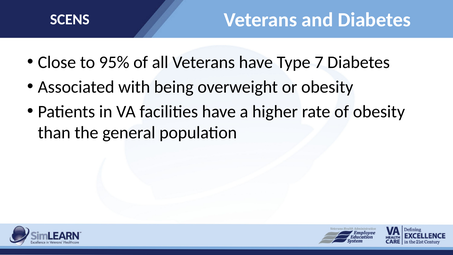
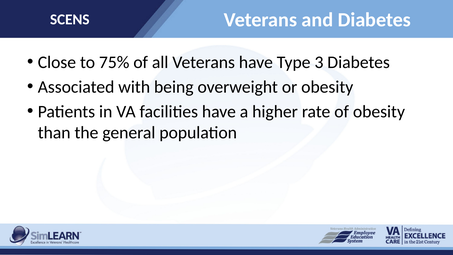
95%: 95% -> 75% (114, 62)
7: 7 -> 3 (319, 62)
